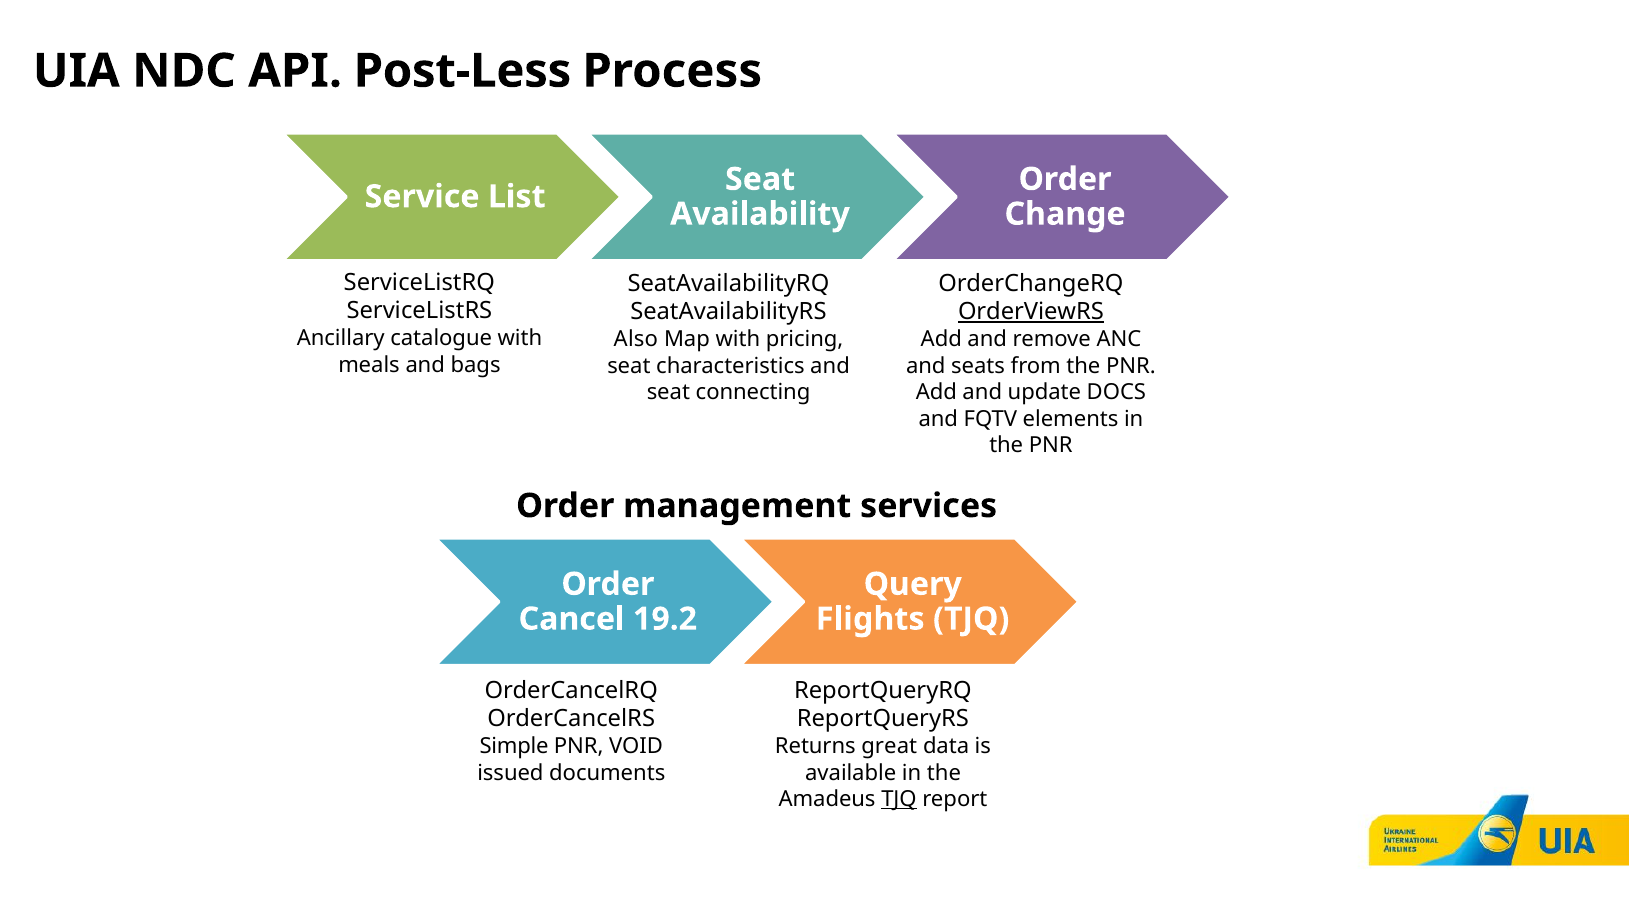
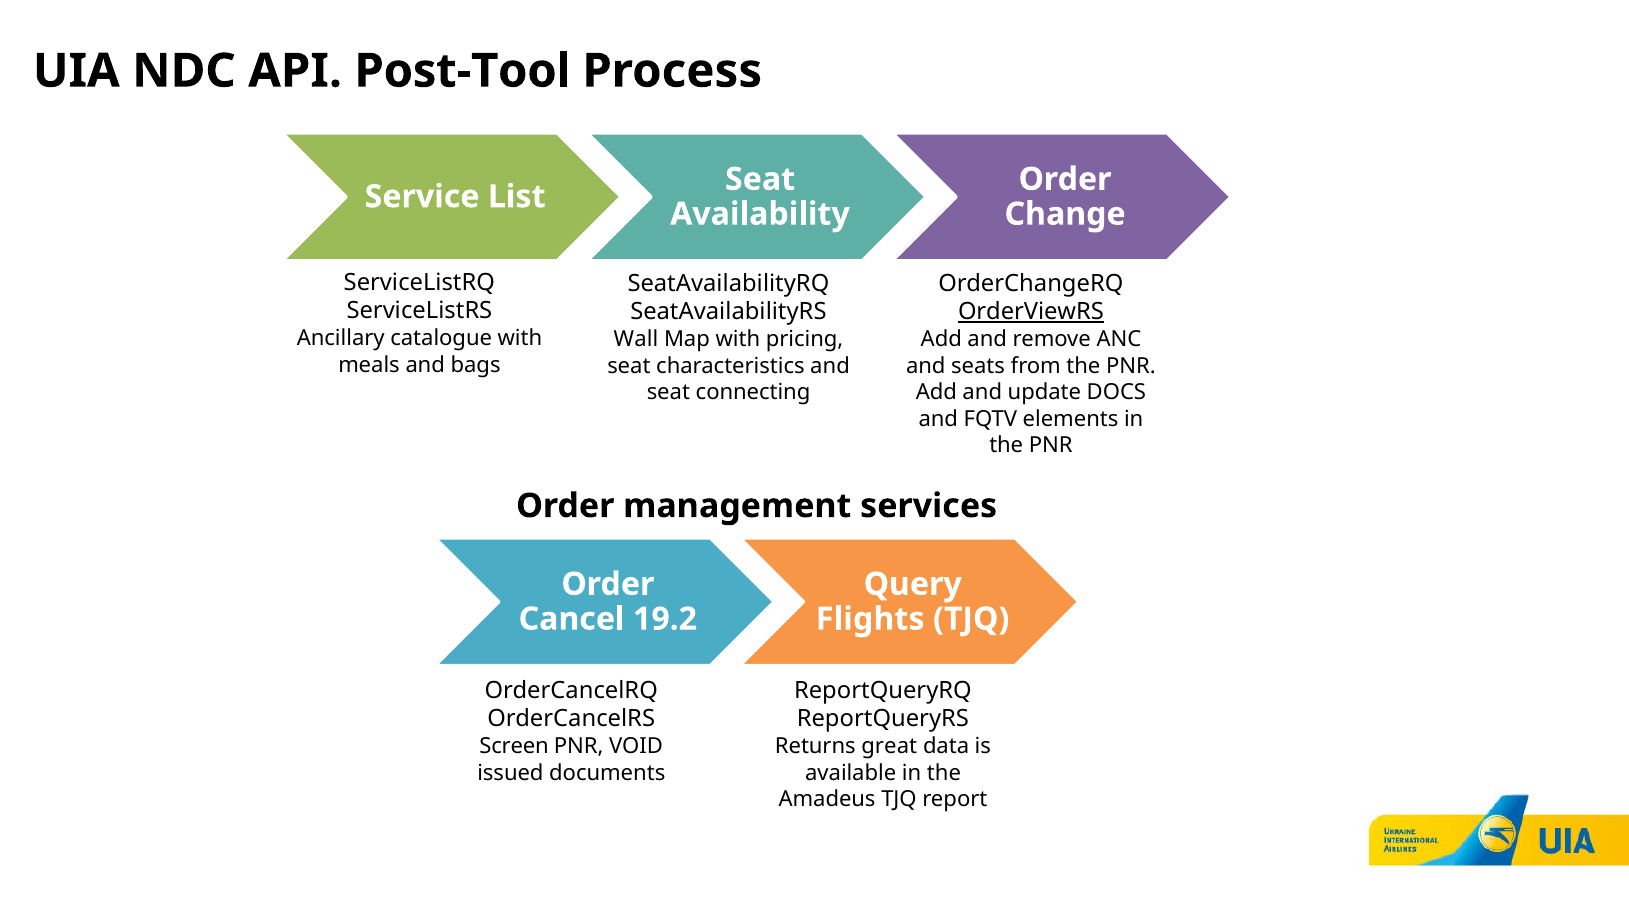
Post-Less: Post-Less -> Post-Tool (463, 71)
Also: Also -> Wall (636, 339)
Simple: Simple -> Screen (514, 746)
TJQ underline: present -> none (899, 800)
